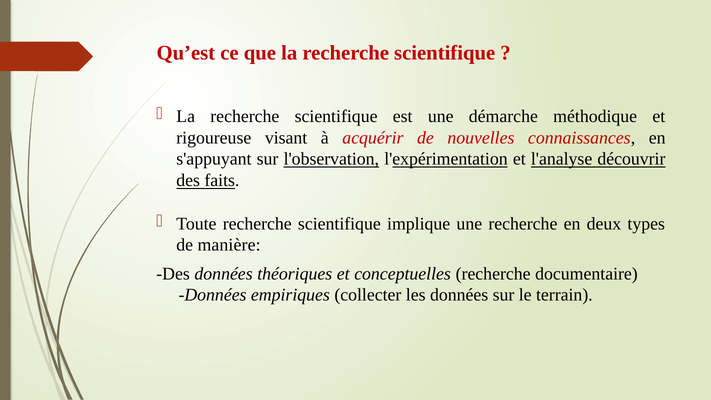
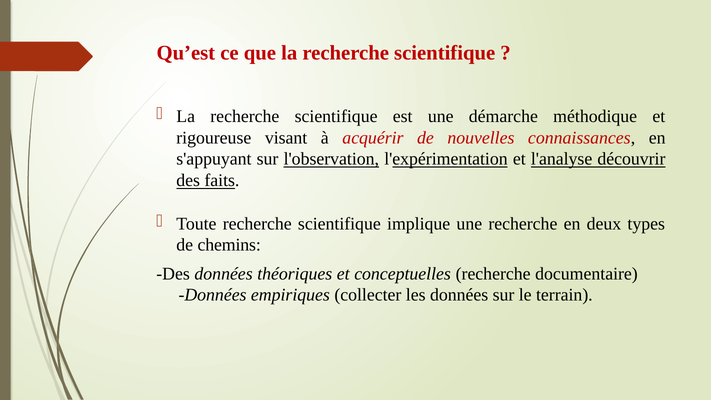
manière: manière -> chemins (229, 245)
